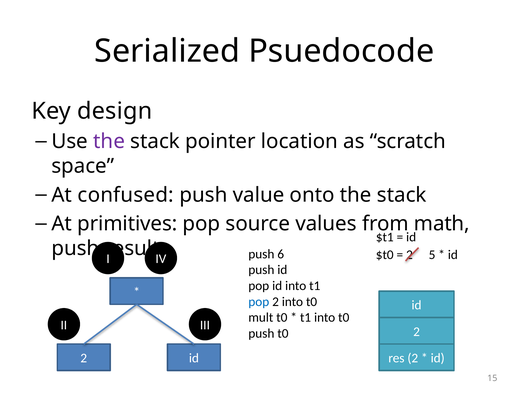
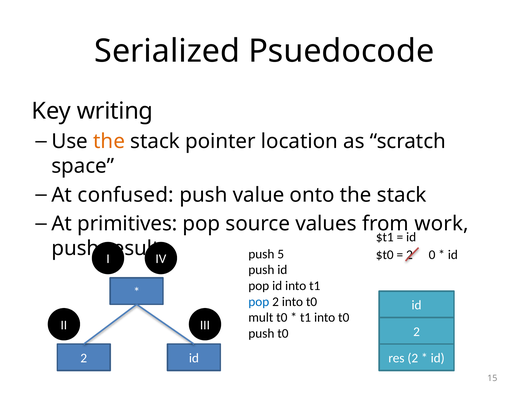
design: design -> writing (115, 111)
the colour: purple -> orange (109, 141)
math: math -> work (442, 224)
6: 6 -> 5 (281, 254)
5: 5 -> 0 (432, 255)
